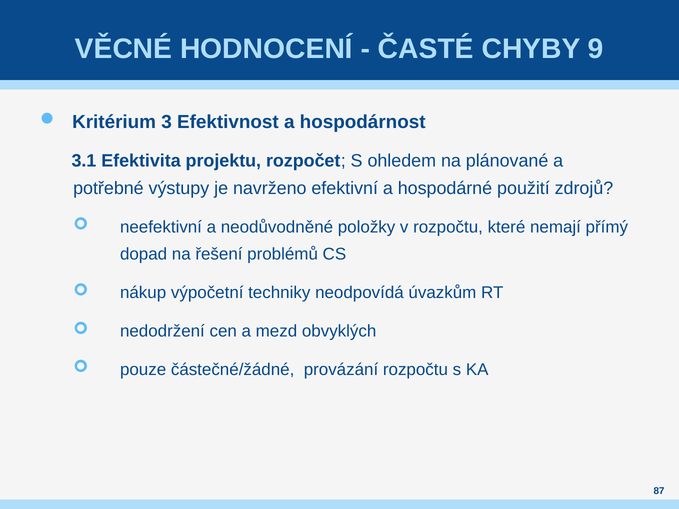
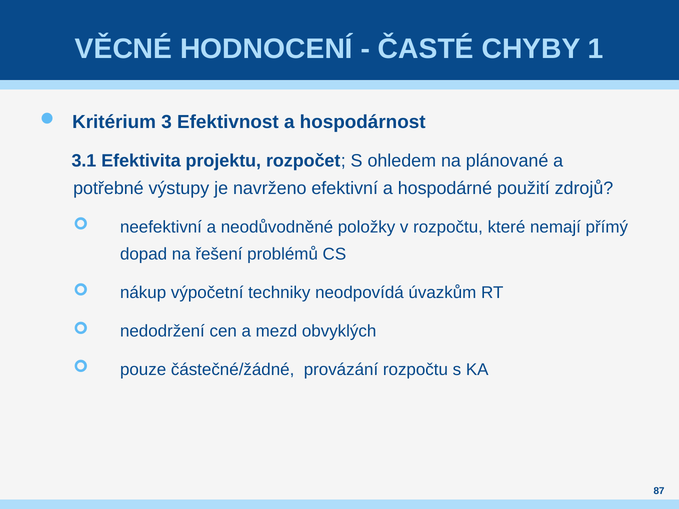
9: 9 -> 1 (596, 49)
